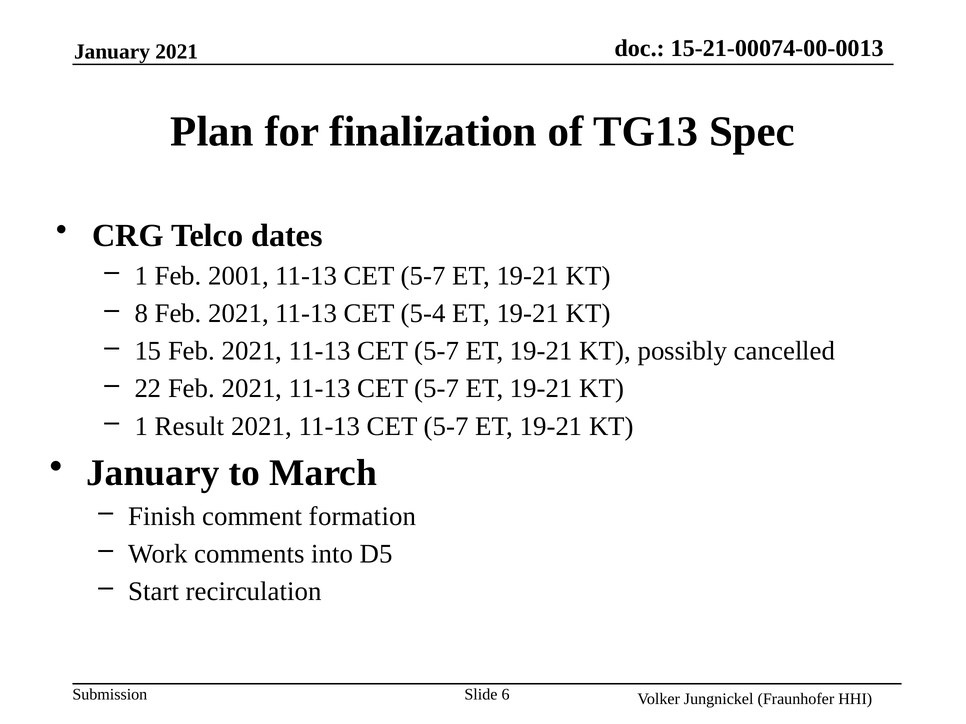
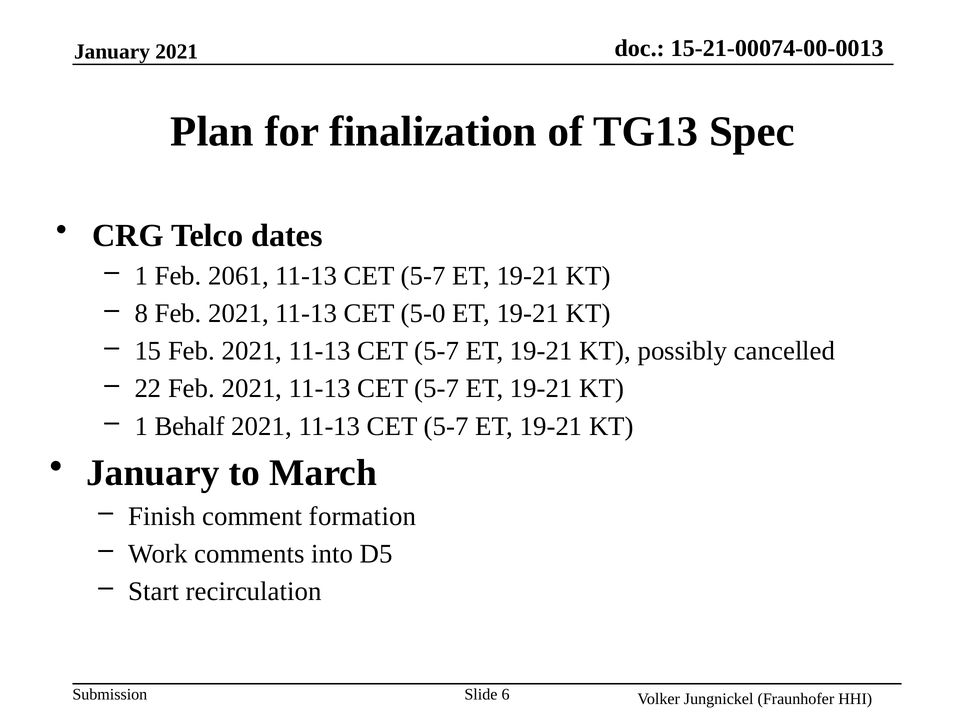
2001: 2001 -> 2061 (239, 276)
5-4: 5-4 -> 5-0 (423, 314)
Result: Result -> Behalf (190, 426)
